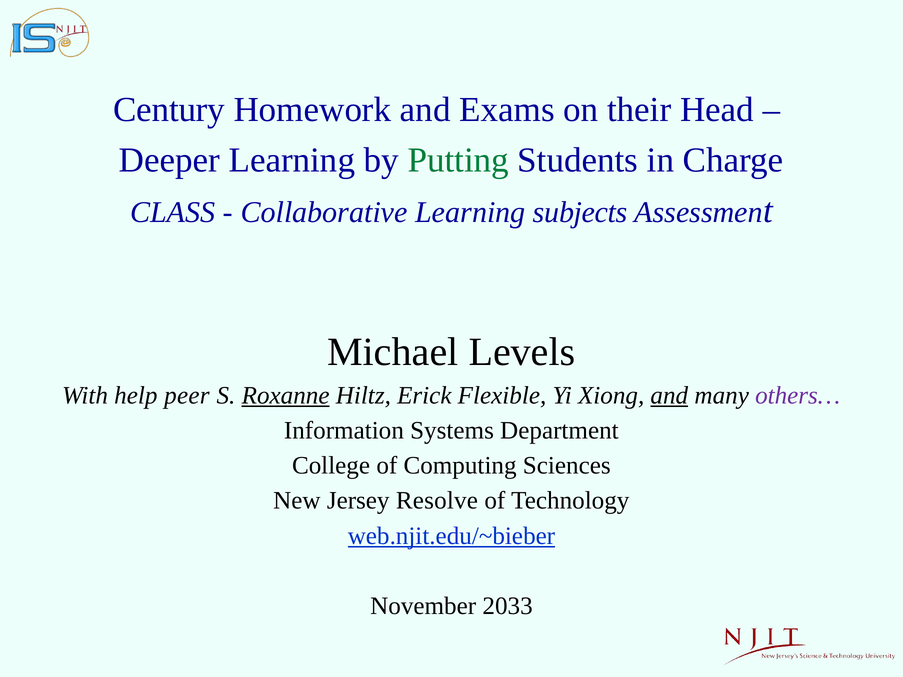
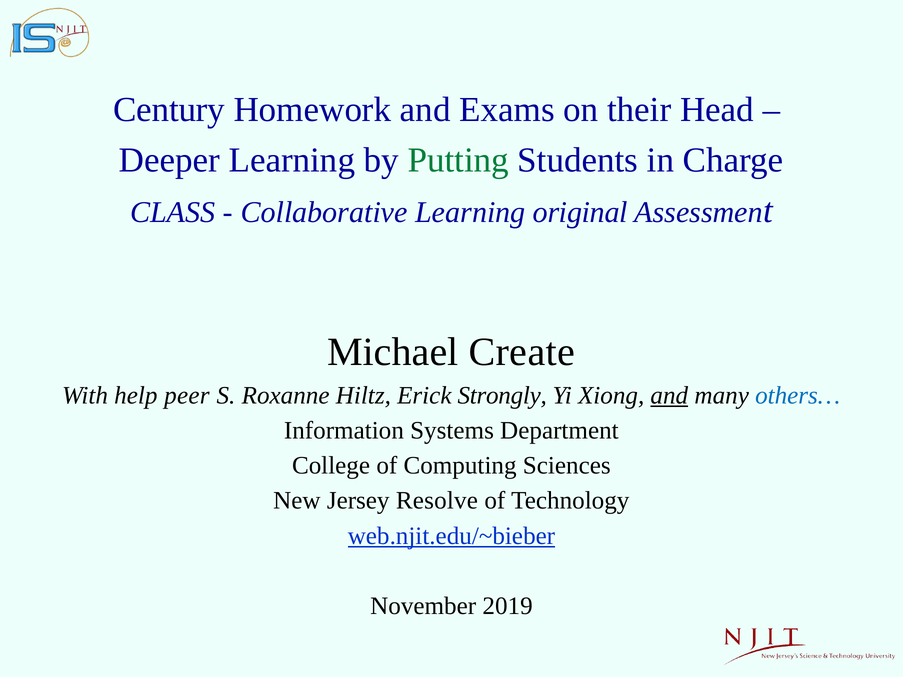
subjects: subjects -> original (580, 213)
Levels: Levels -> Create (522, 352)
Roxanne underline: present -> none (286, 395)
Flexible: Flexible -> Strongly (502, 395)
others… colour: purple -> blue (798, 395)
2033: 2033 -> 2019 (508, 606)
